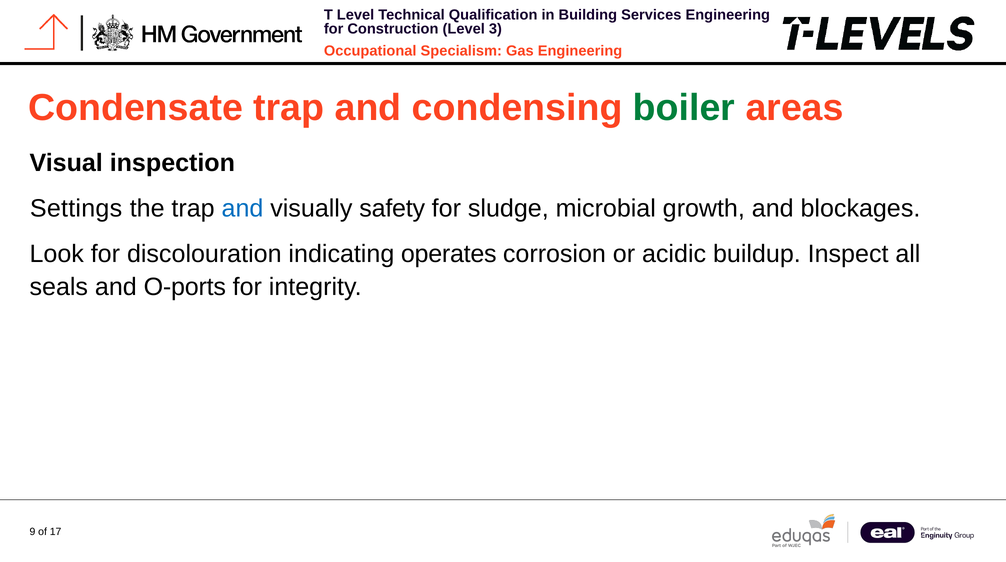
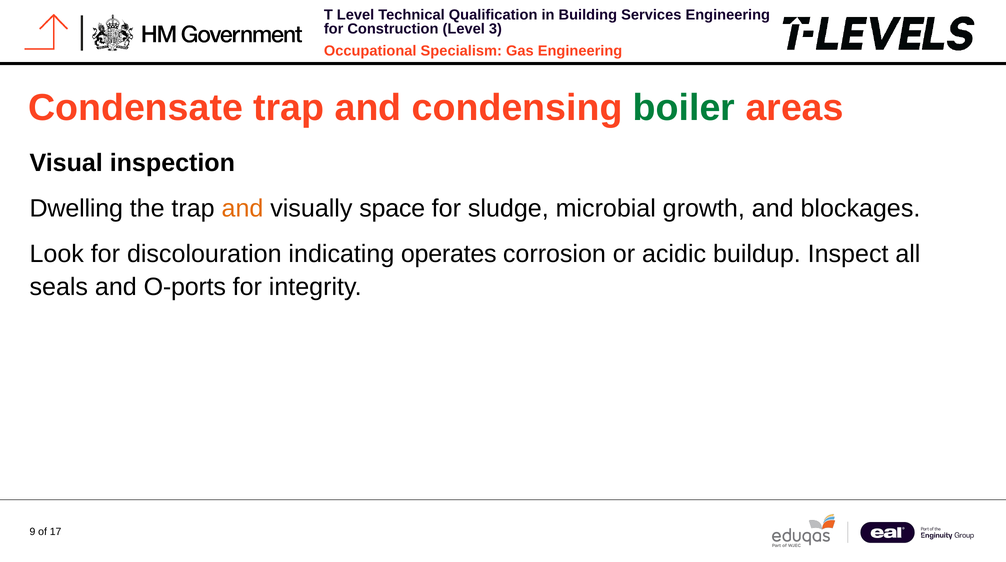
Settings: Settings -> Dwelling (76, 208)
and colour: blue -> orange (242, 208)
safety: safety -> space (392, 208)
